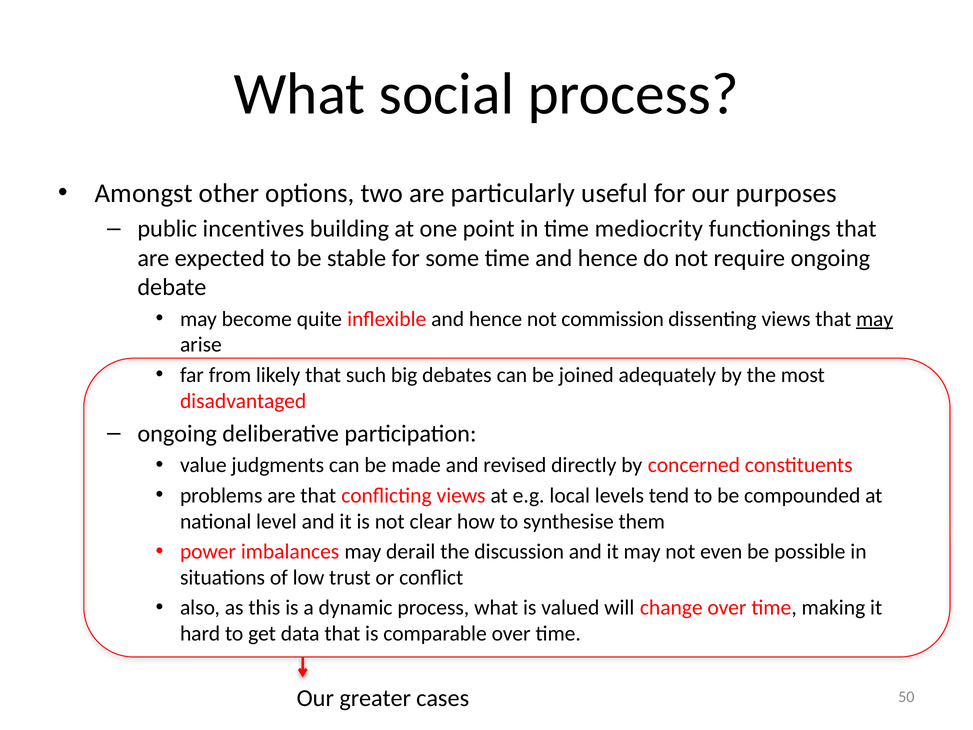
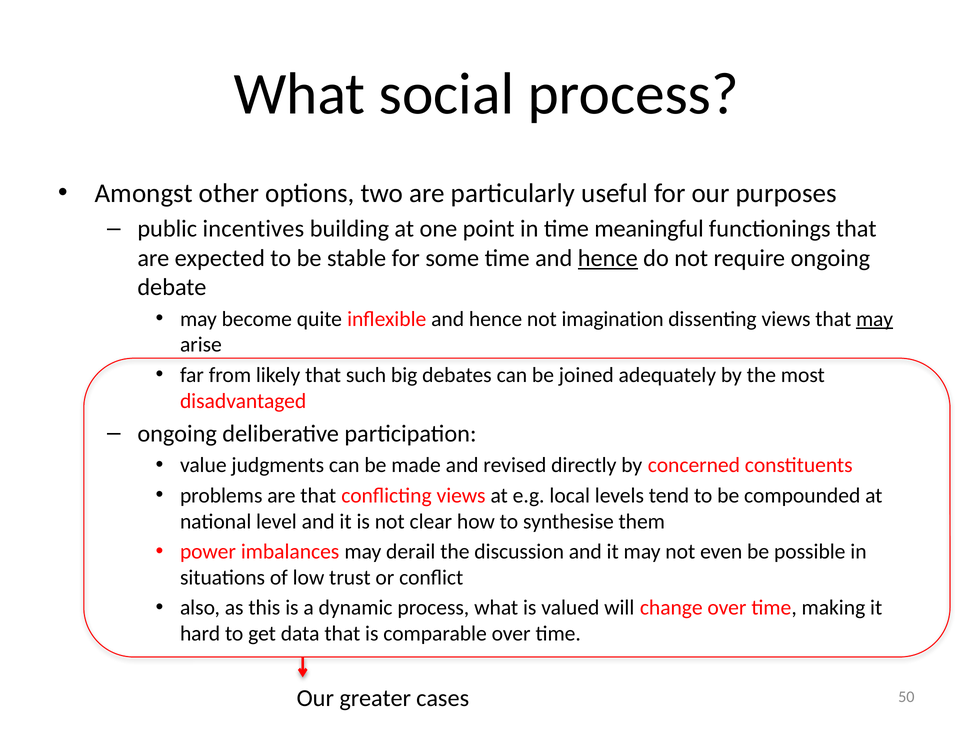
mediocrity: mediocrity -> meaningful (649, 229)
hence underline: none -> present (608, 258)
commission: commission -> imagination (613, 319)
